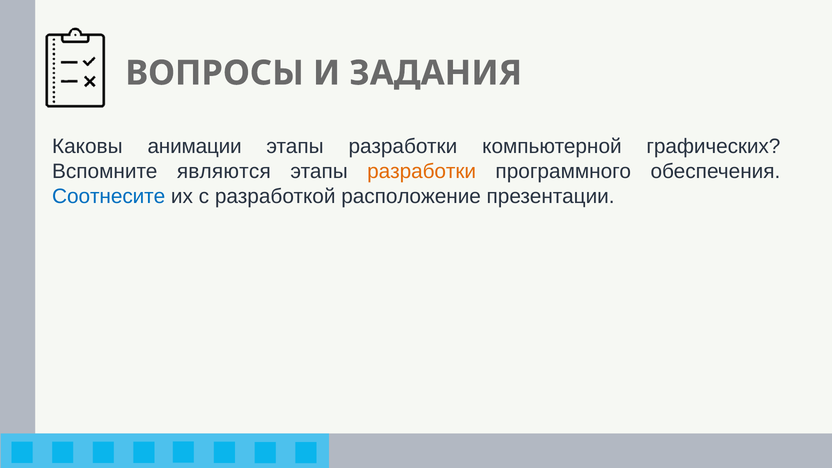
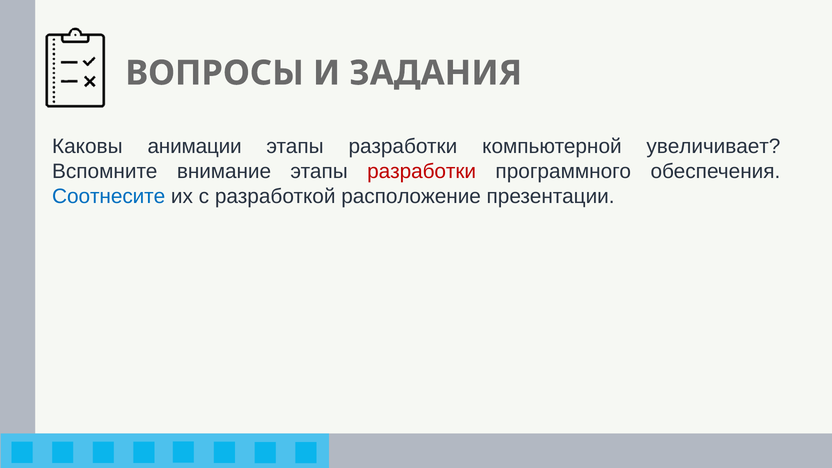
графических: графических -> увеличивает (713, 147)
являются: являются -> внимание (224, 172)
разработки colour: orange -> red (422, 172)
